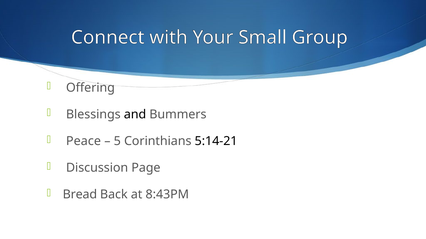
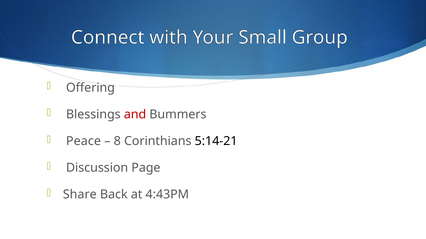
and colour: black -> red (135, 115)
5: 5 -> 8 (117, 142)
Bread: Bread -> Share (80, 195)
8:43PM: 8:43PM -> 4:43PM (167, 195)
